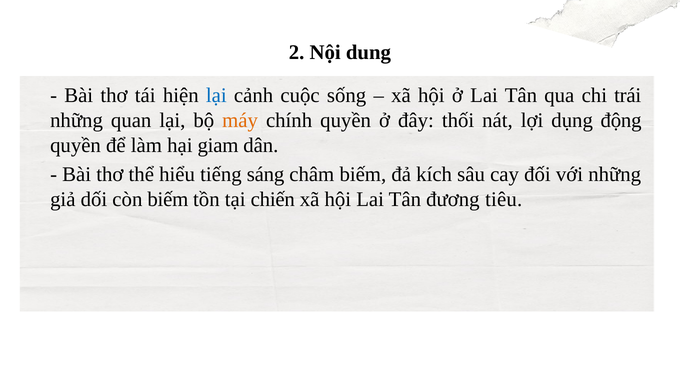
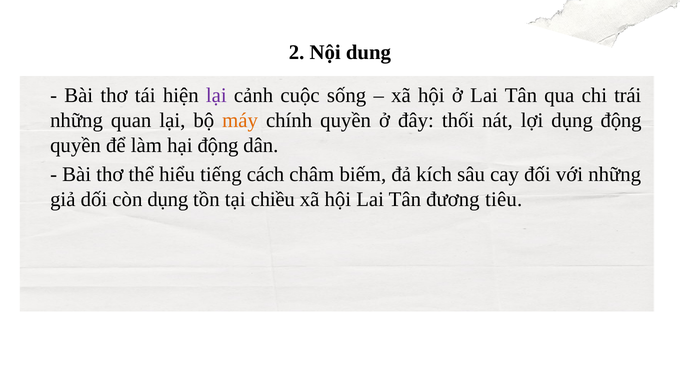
lại colour: blue -> purple (216, 95)
hại giam: giam -> động (218, 145)
sáng: sáng -> cách (266, 174)
còn biếm: biếm -> dụng (168, 199)
chiến: chiến -> chiều (273, 199)
